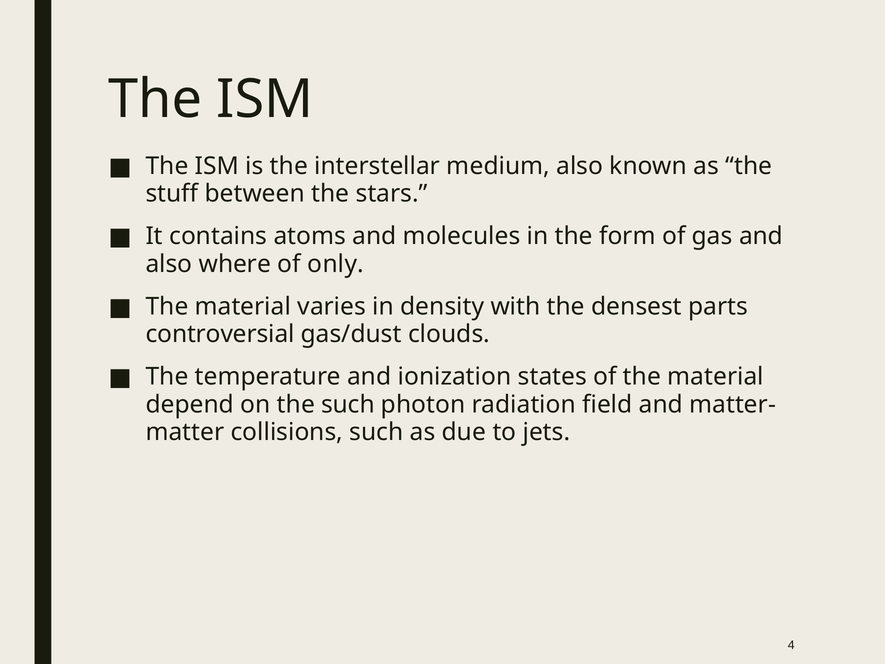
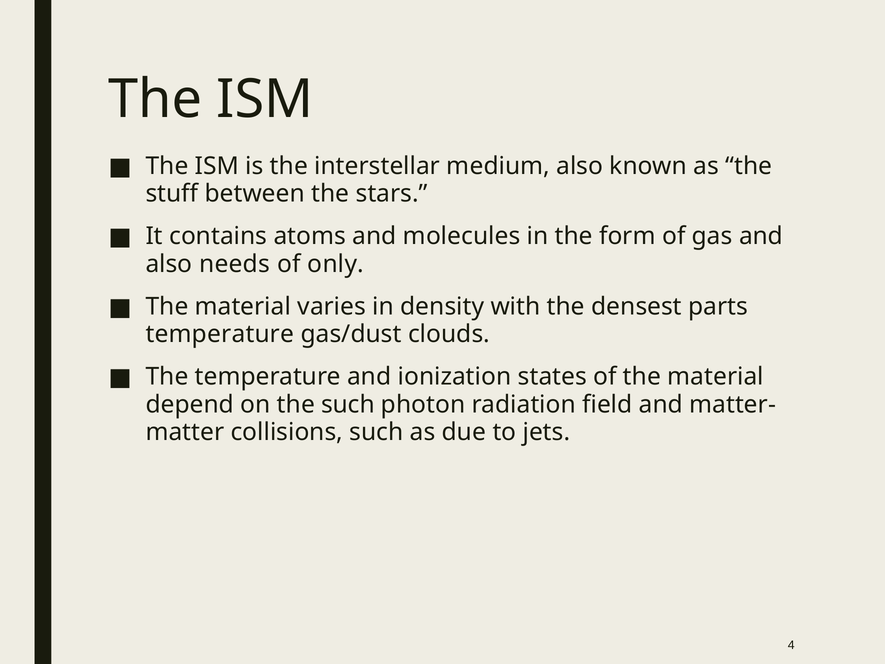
where: where -> needs (235, 264)
controversial: controversial -> temperature (220, 334)
